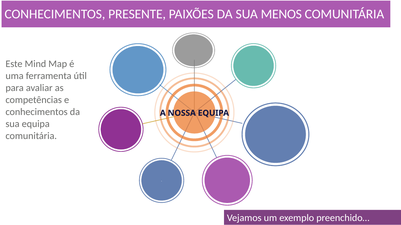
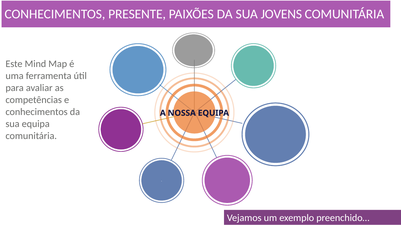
MENOS: MENOS -> JOVENS (281, 14)
